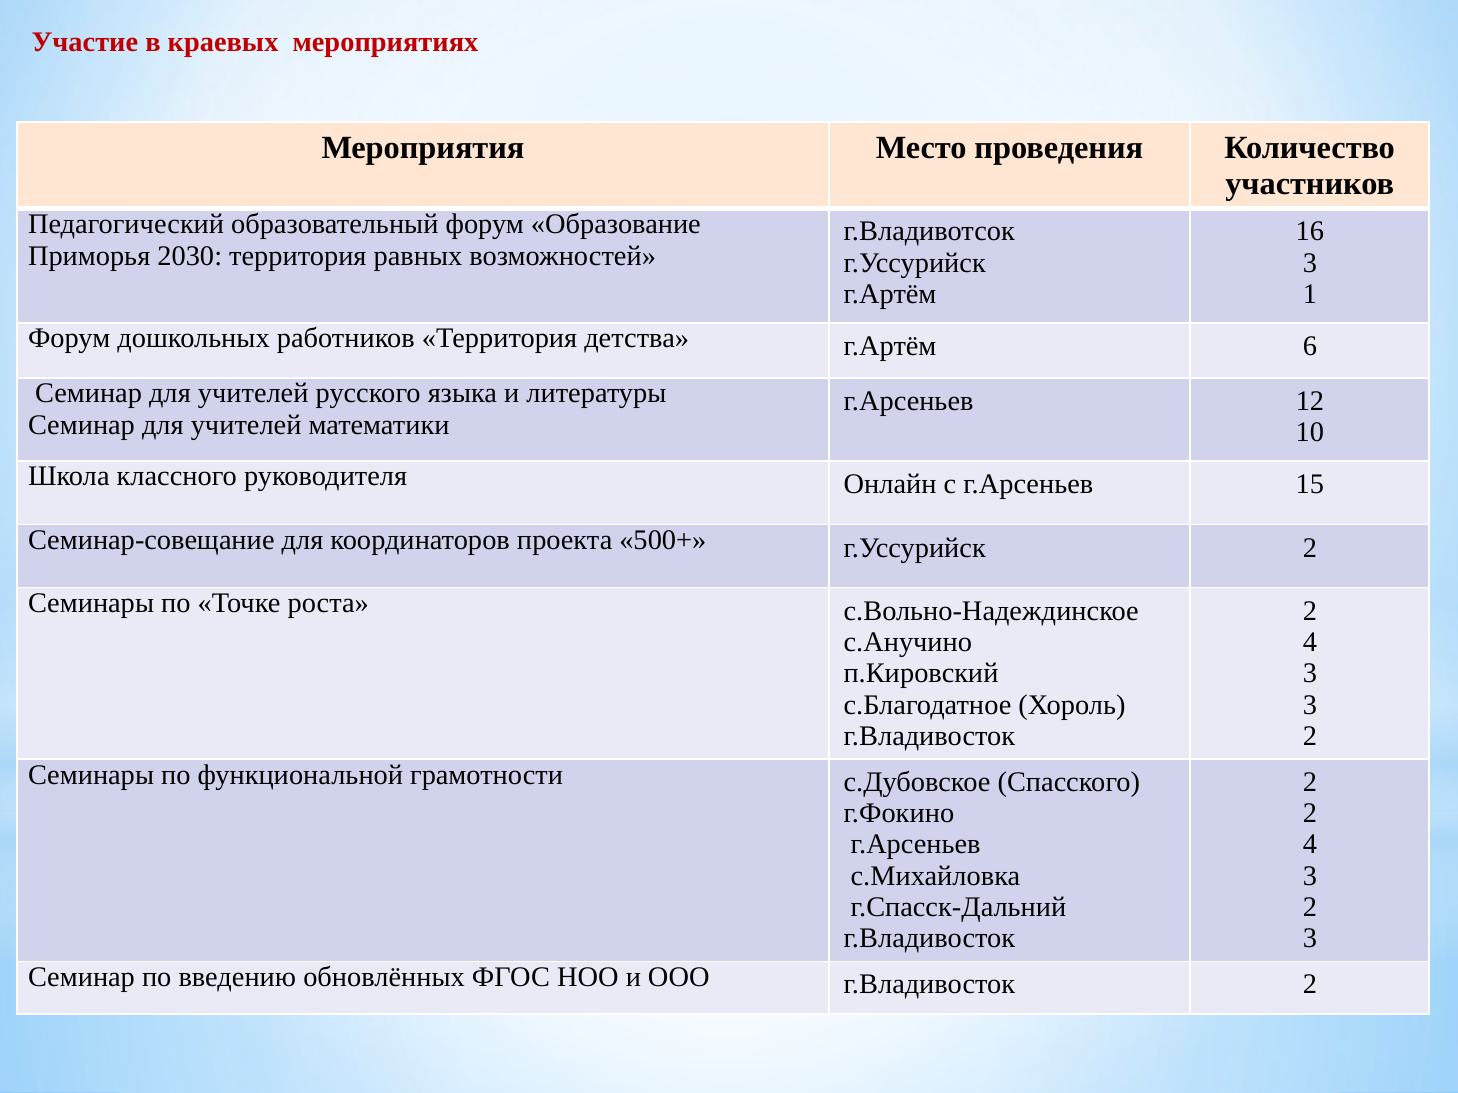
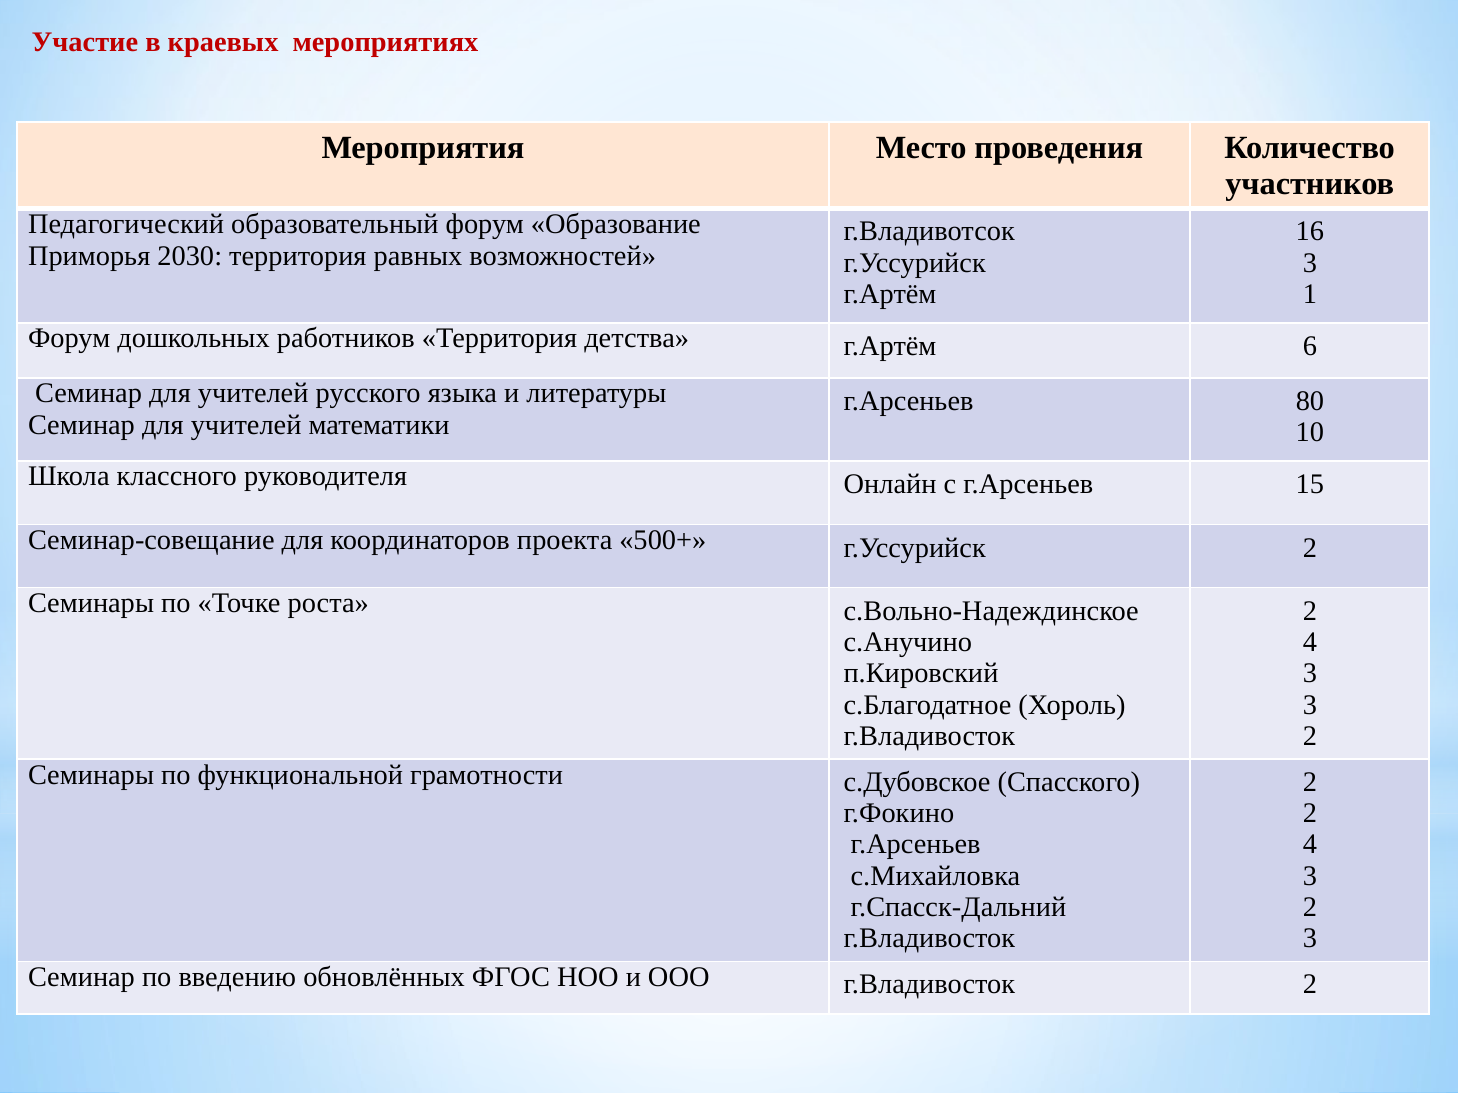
12: 12 -> 80 (1310, 401)
